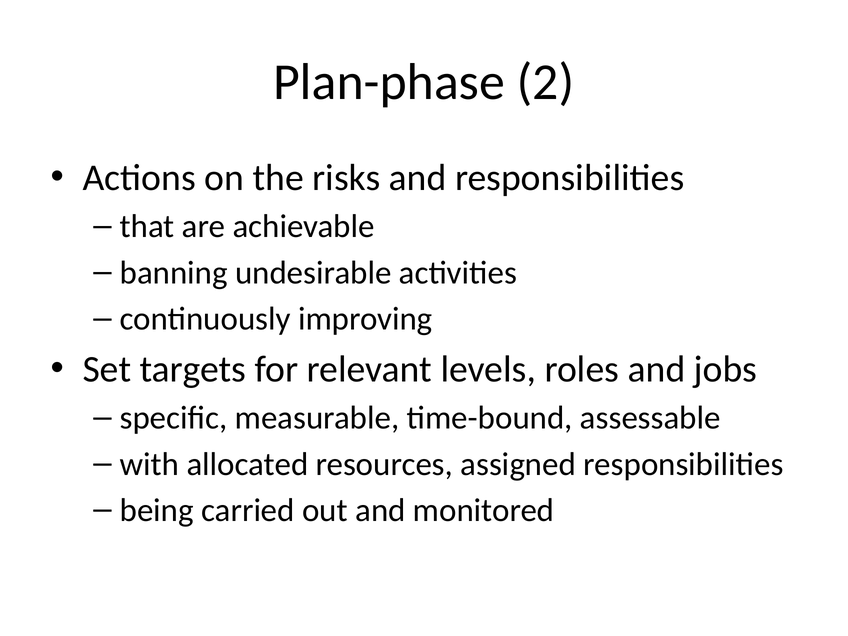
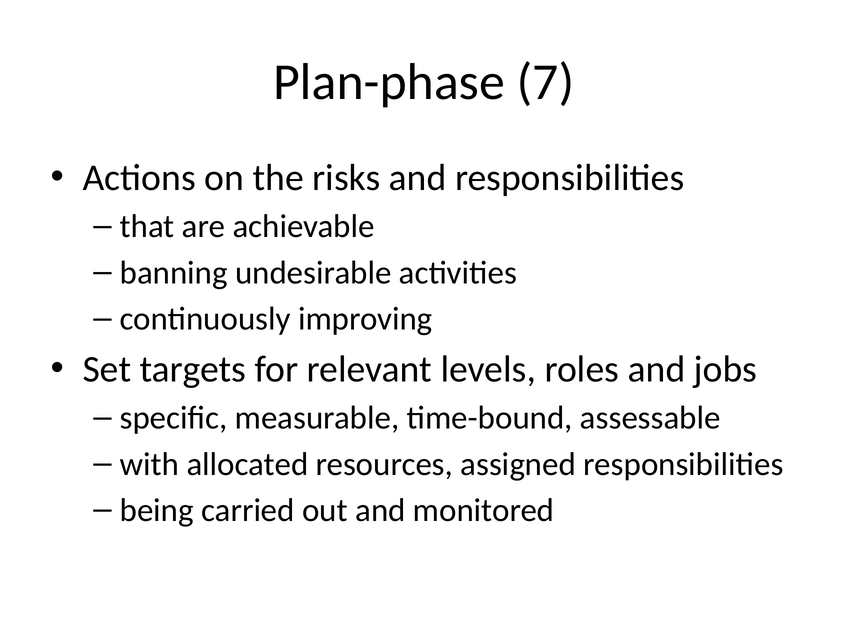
2: 2 -> 7 (545, 82)
